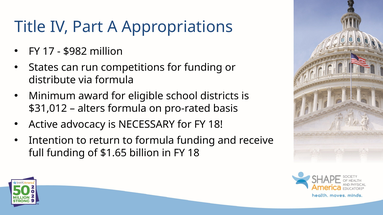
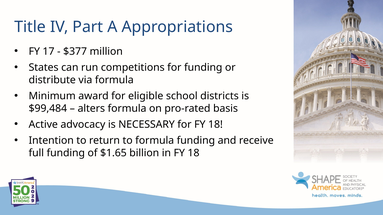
$982: $982 -> $377 (75, 51)
$31,012: $31,012 -> $99,484 (48, 109)
